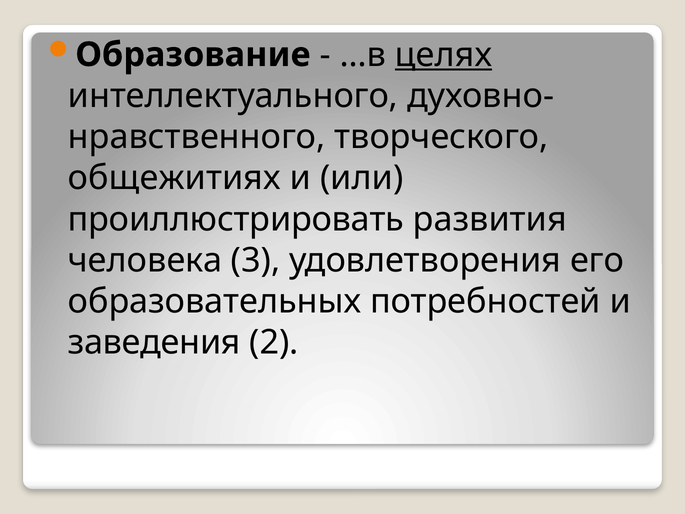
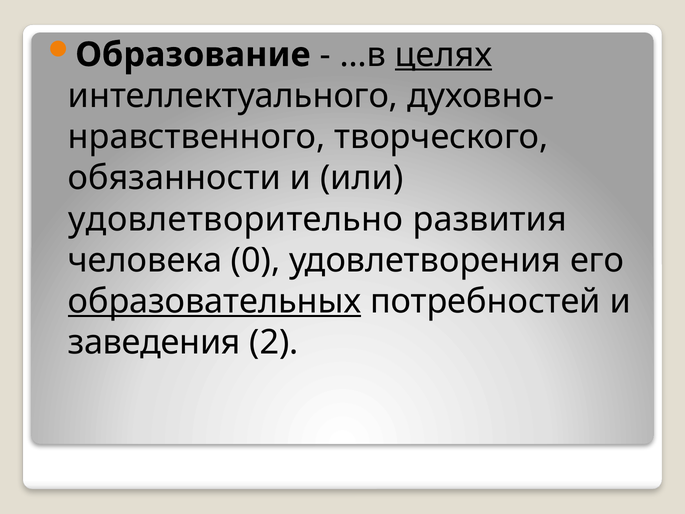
общежитиях: общежитиях -> обязанности (174, 178)
проиллюстрировать: проиллюстрировать -> удовлетворительно (236, 219)
3: 3 -> 0 (256, 260)
образовательных underline: none -> present (215, 301)
